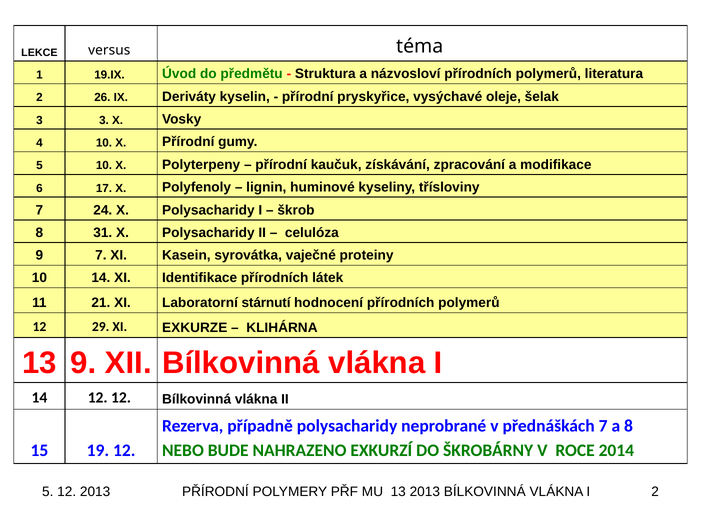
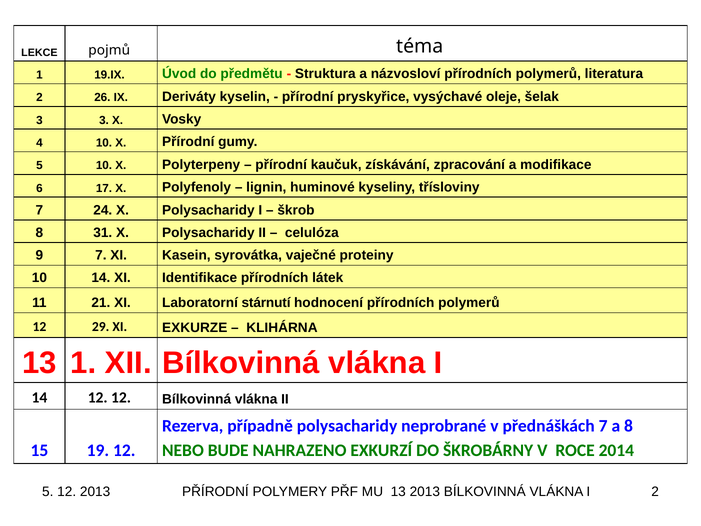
versus: versus -> pojmů (109, 50)
13 9: 9 -> 1 (83, 363)
